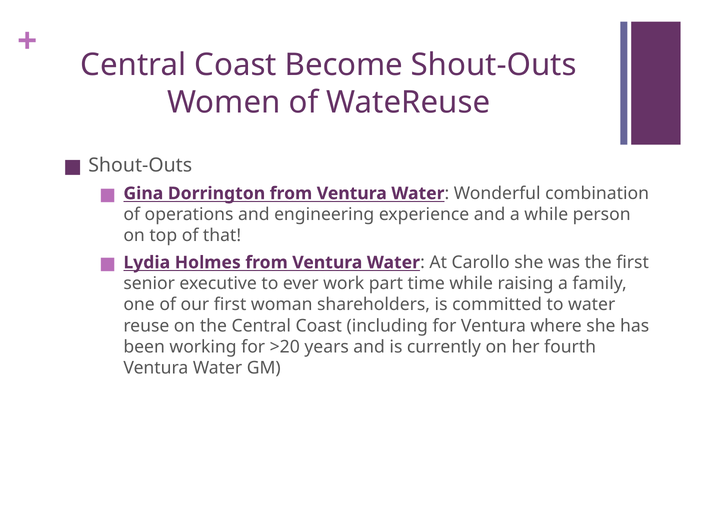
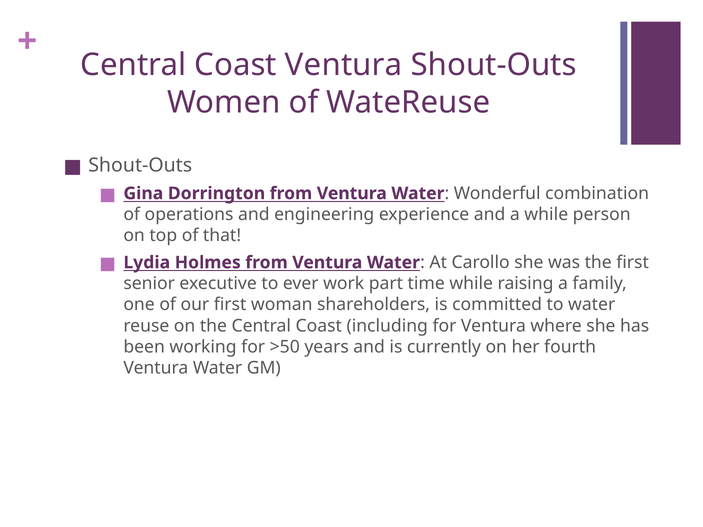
Coast Become: Become -> Ventura (344, 65)
>20: >20 -> >50 (285, 347)
